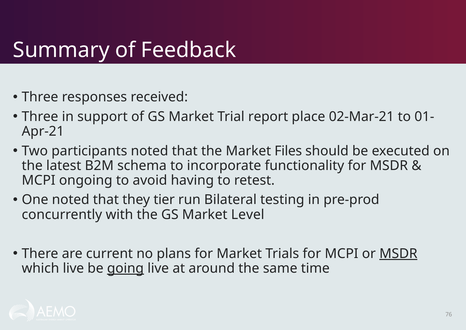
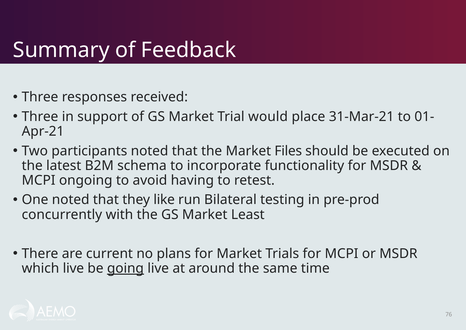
report: report -> would (268, 116)
02-Mar-21: 02-Mar-21 -> 31-Mar-21 (362, 116)
tier: tier -> like (164, 200)
Level: Level -> Least (248, 214)
MSDR underline: present -> none (398, 253)
